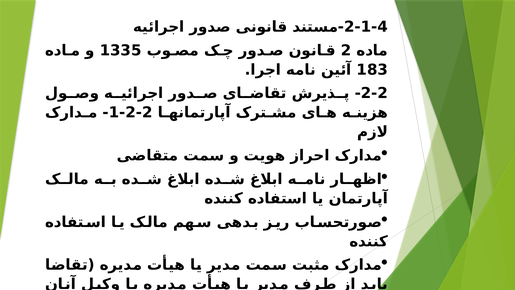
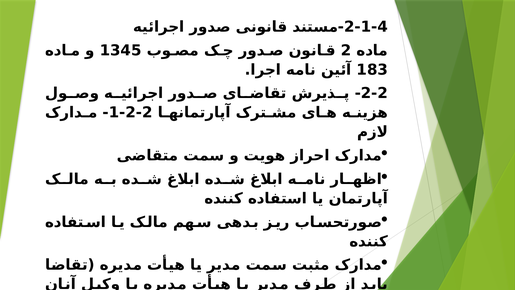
1335: 1335 -> 1345 (121, 50)
